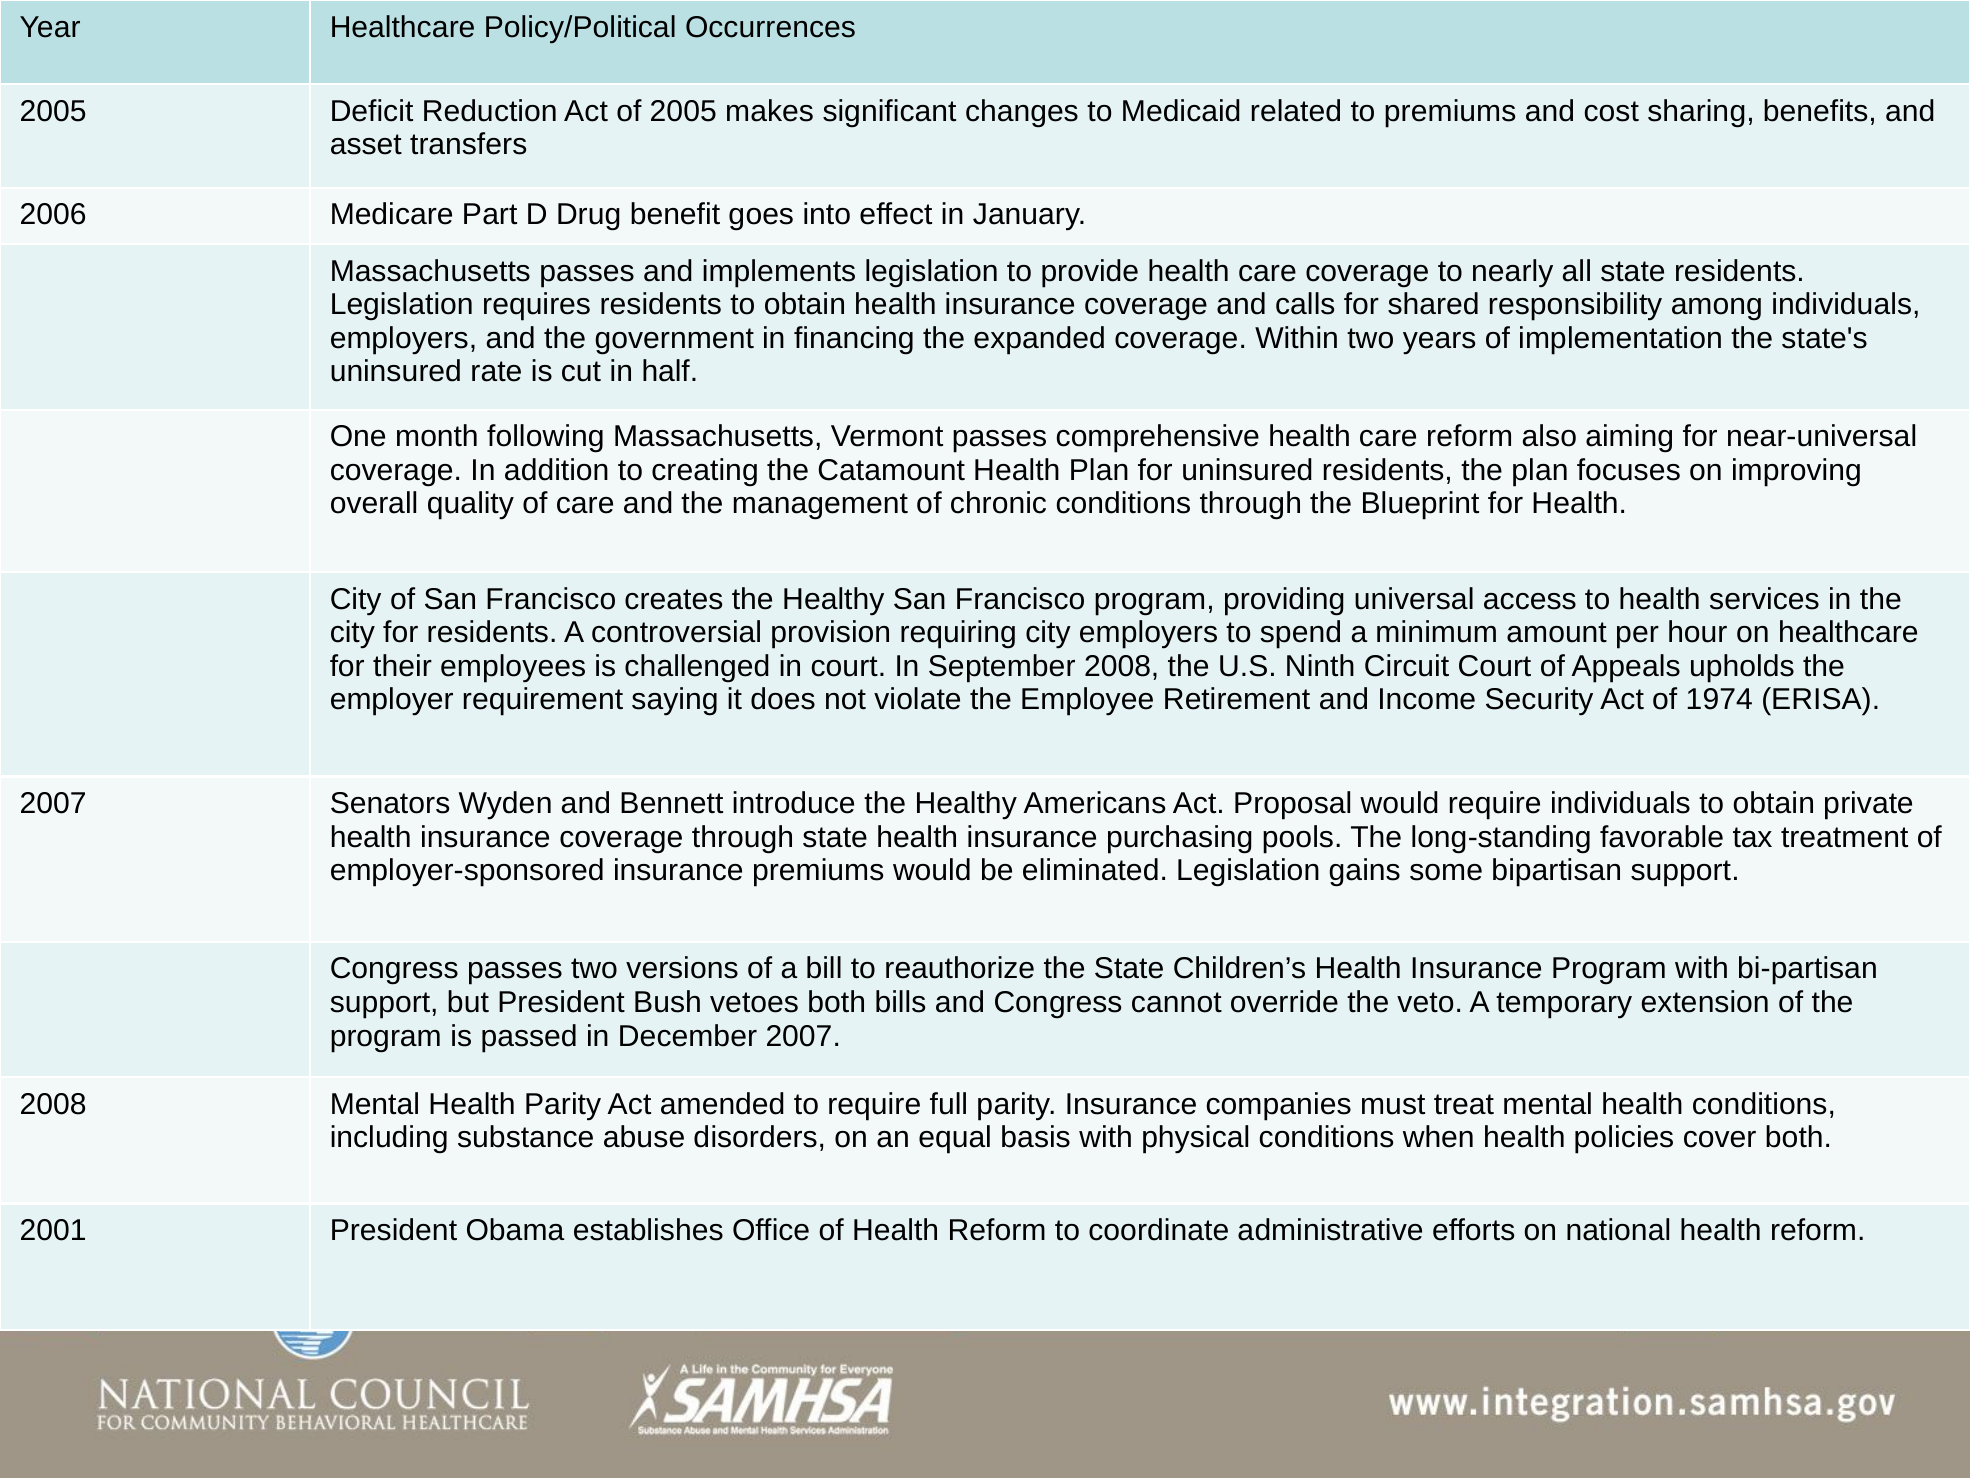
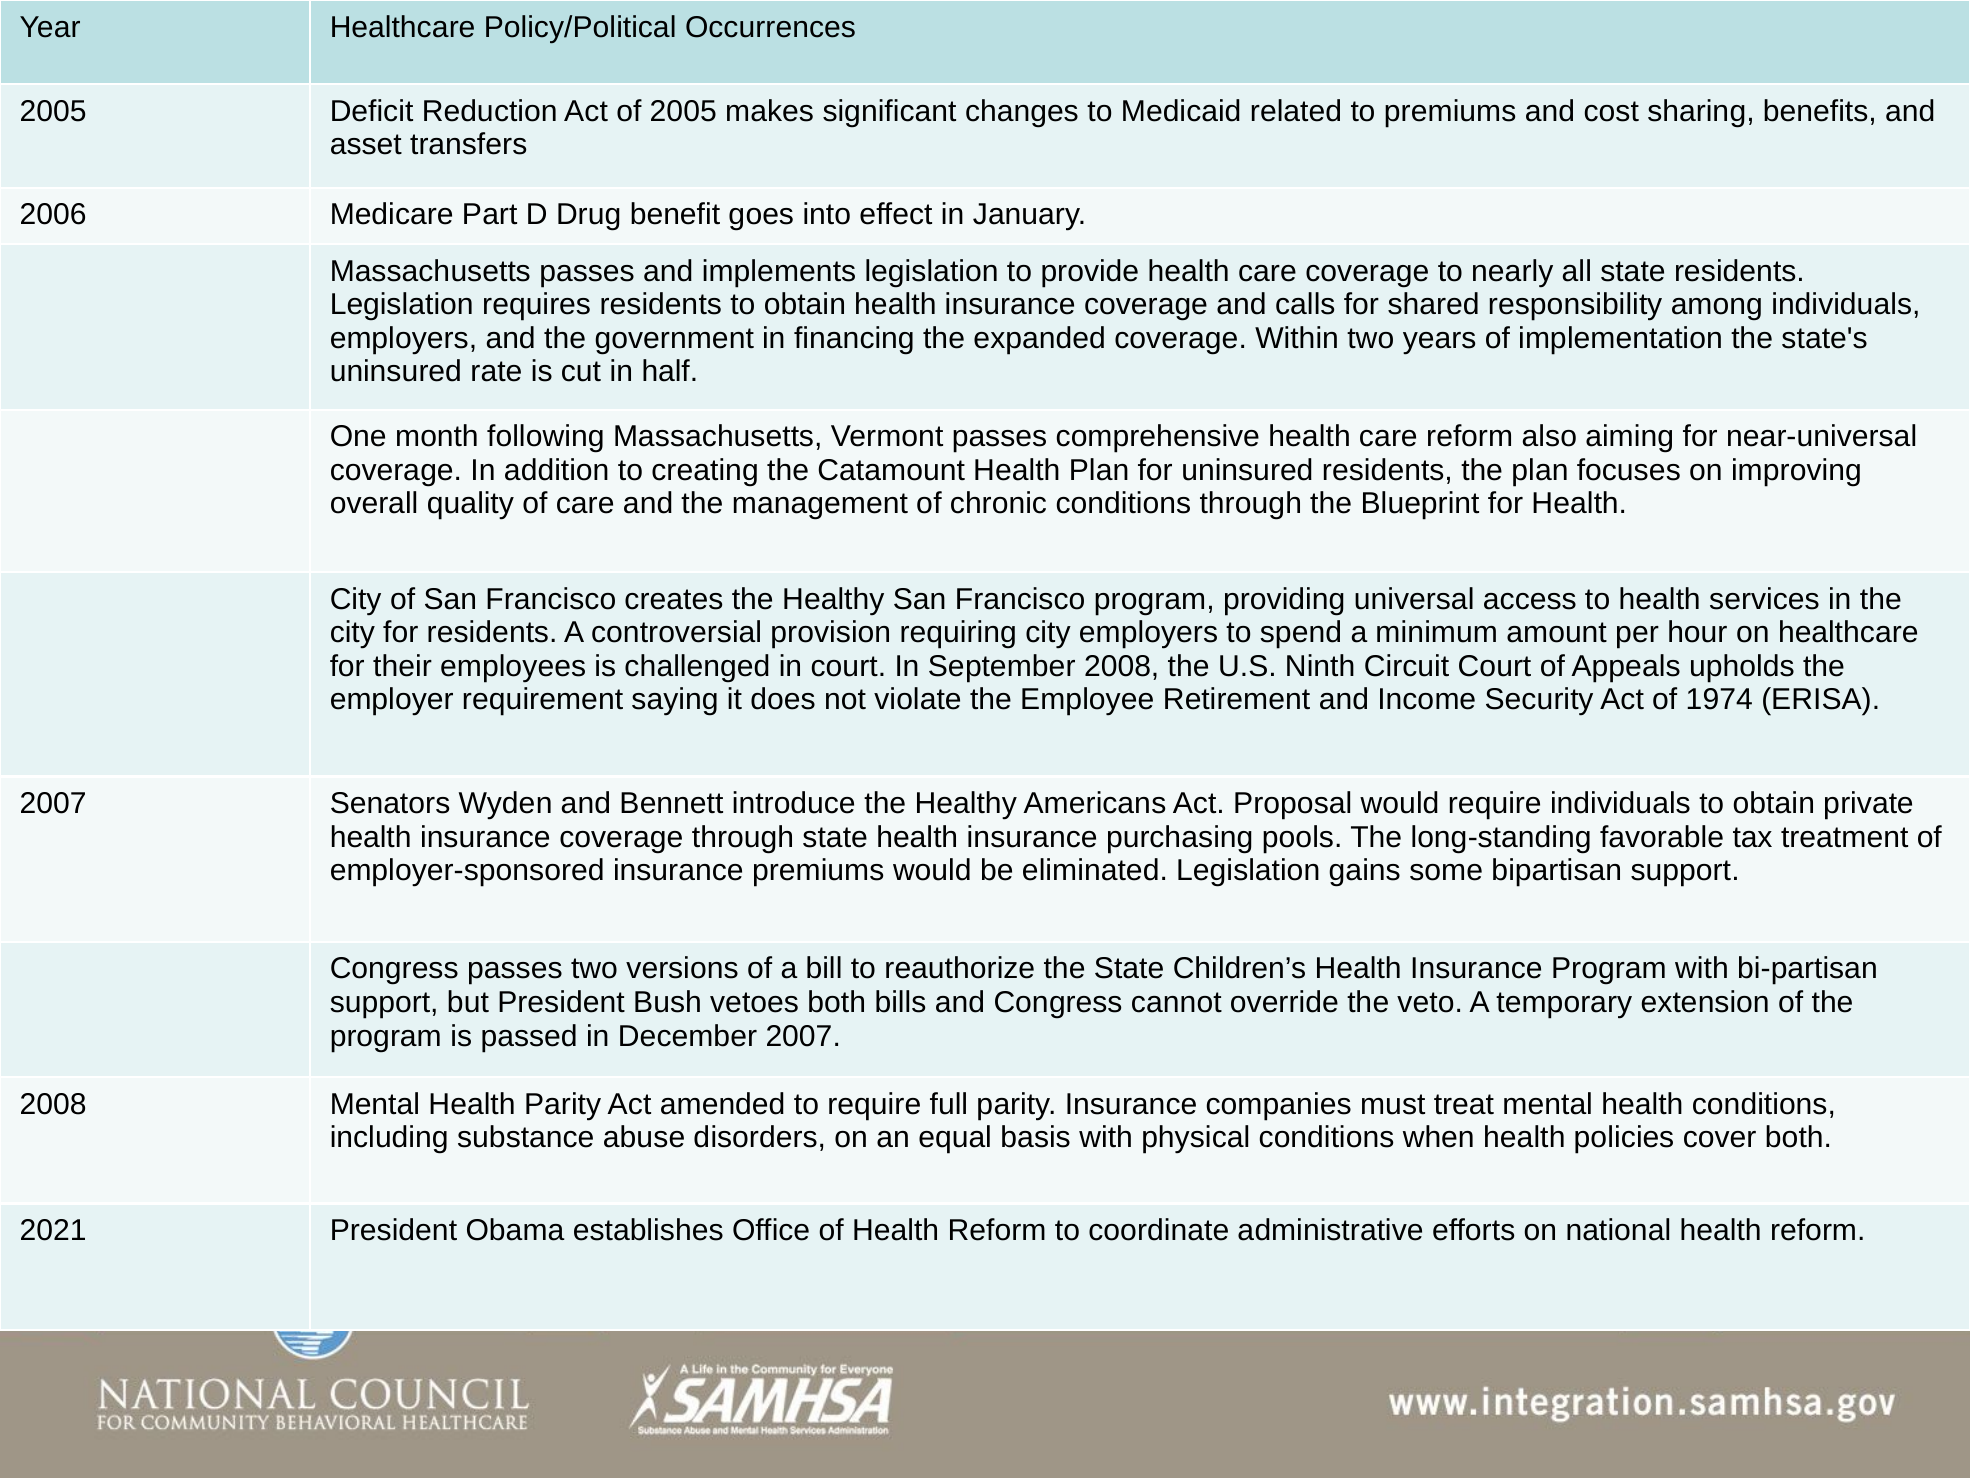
2001: 2001 -> 2021 (53, 1230)
